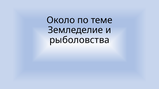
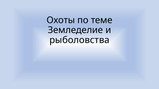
Около: Около -> Охоты (61, 20)
